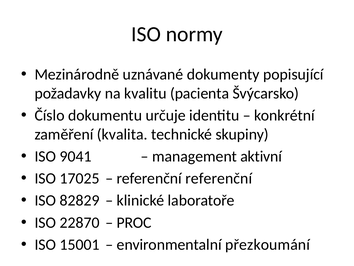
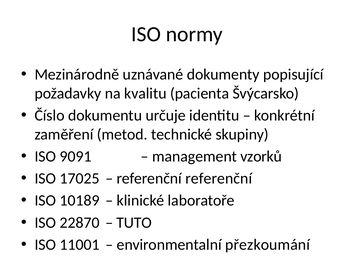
kvalita: kvalita -> metod (122, 134)
9041: 9041 -> 9091 (76, 156)
aktivní: aktivní -> vzorků (261, 156)
82829: 82829 -> 10189 (80, 200)
PROC: PROC -> TUTO (134, 222)
15001: 15001 -> 11001 (80, 244)
